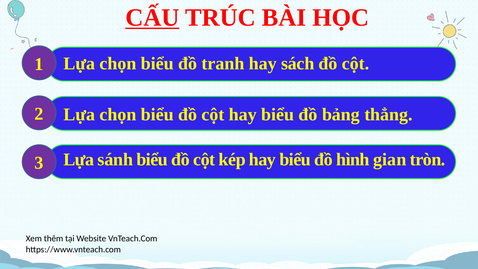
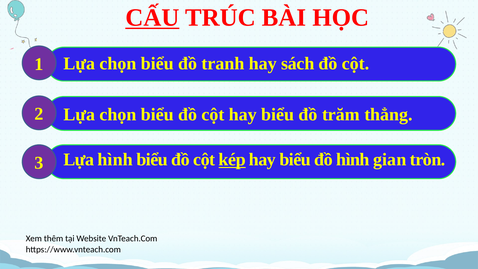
bảng: bảng -> trăm (341, 114)
Lựa sánh: sánh -> hình (115, 160)
kép underline: none -> present (232, 160)
